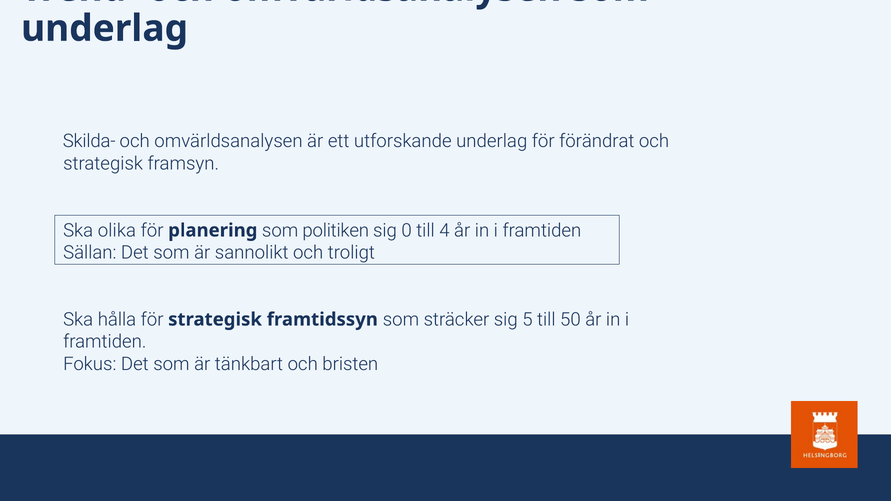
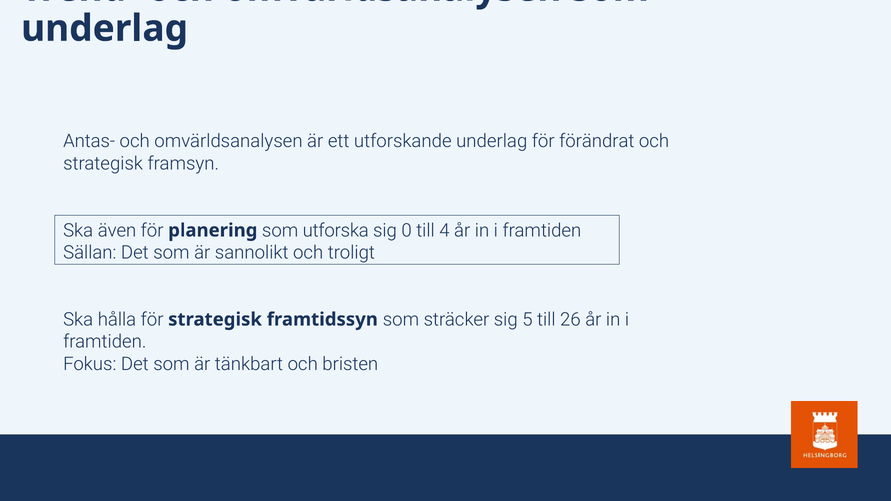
Skilda-: Skilda- -> Antas- (89, 141)
olika: olika -> även (117, 230)
politiken: politiken -> utforska (336, 230)
50: 50 -> 26 (570, 320)
